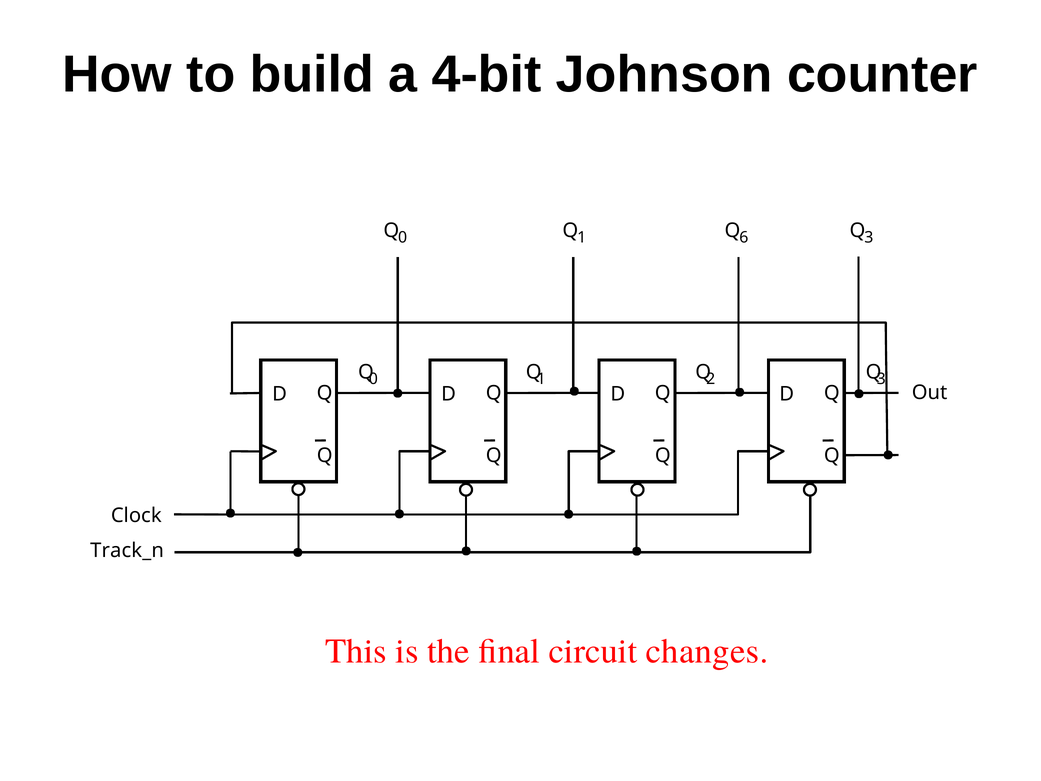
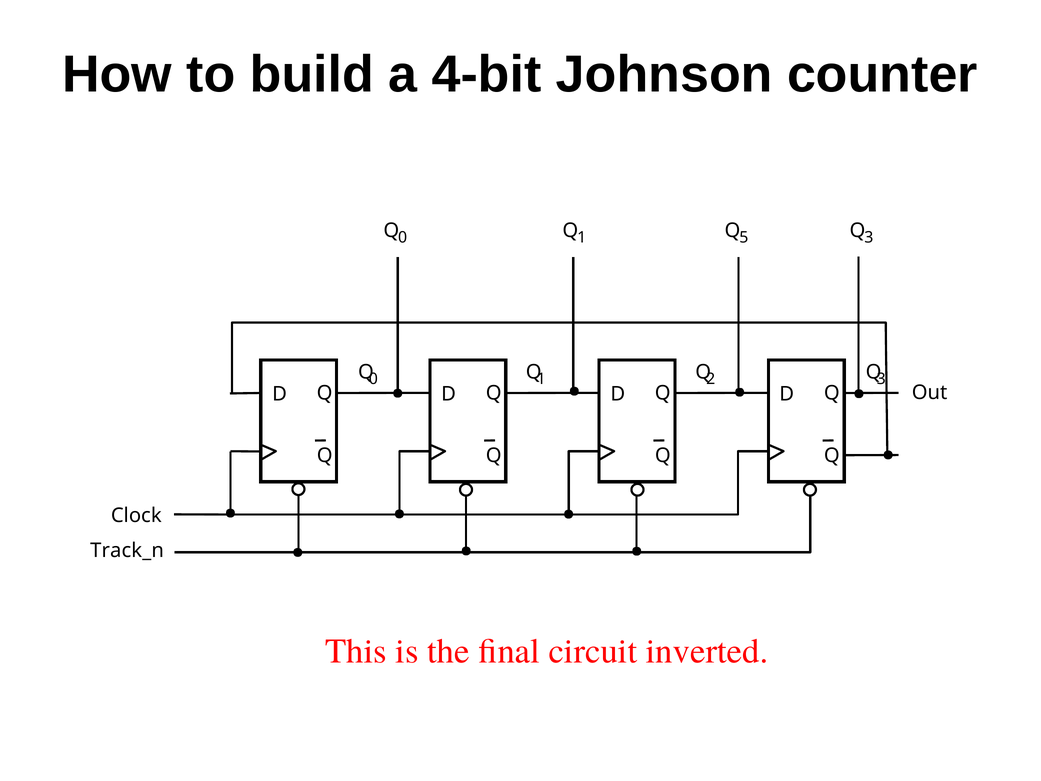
6: 6 -> 5 (744, 238)
changes: changes -> inverted (707, 651)
